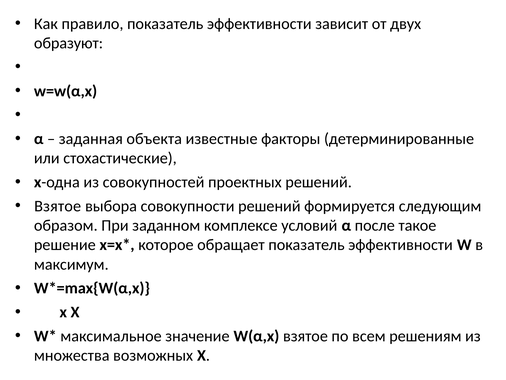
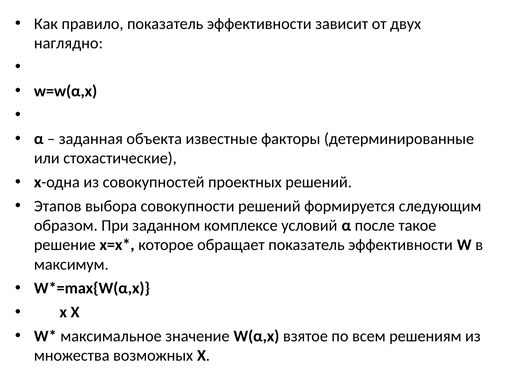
образуют: образуют -> наглядно (68, 43)
Взятое: Взятое -> Этапов (58, 206)
